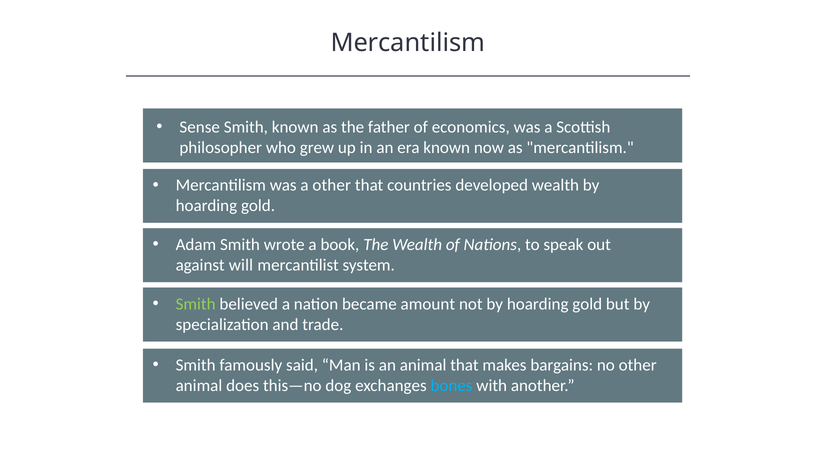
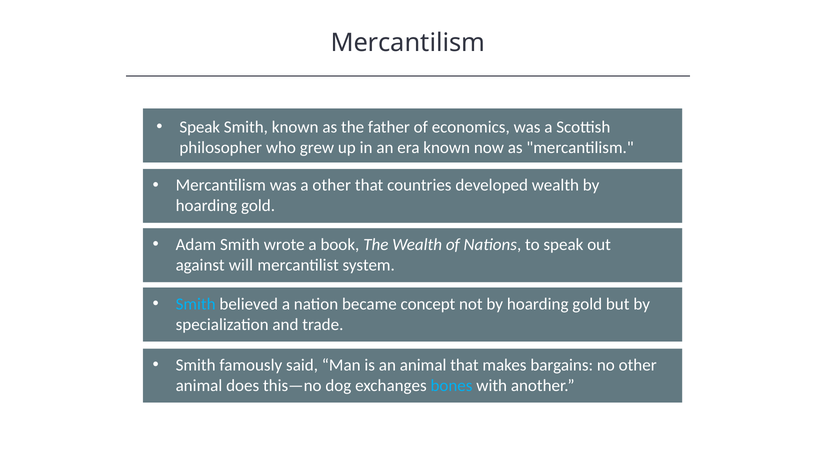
Sense: Sense -> Speak (200, 127)
Smith colour: light green -> light blue (196, 304)
amount: amount -> concept (428, 304)
